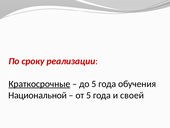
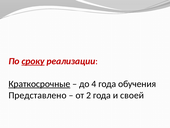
сроку underline: none -> present (33, 61)
до 5: 5 -> 4 (94, 84)
Национальной: Национальной -> Представлено (37, 95)
от 5: 5 -> 2 (89, 95)
